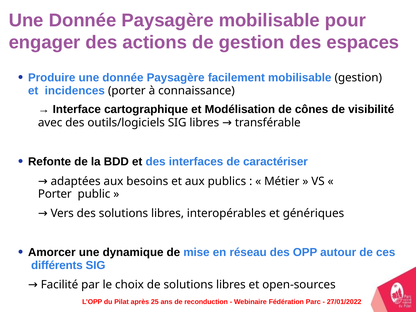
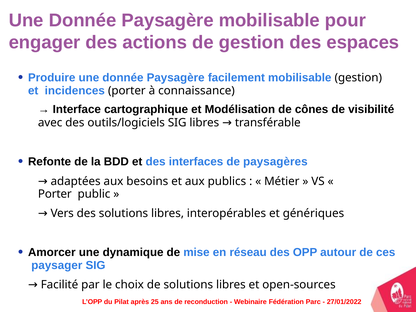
caractériser: caractériser -> paysagères (275, 162)
différents: différents -> paysager (57, 265)
